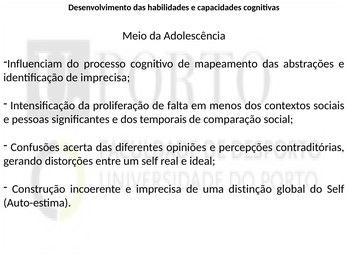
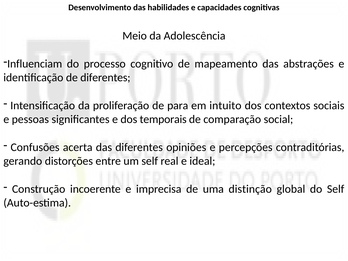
de imprecisa: imprecisa -> diferentes (105, 78)
falta: falta -> para (178, 105)
menos: menos -> intuito (225, 105)
